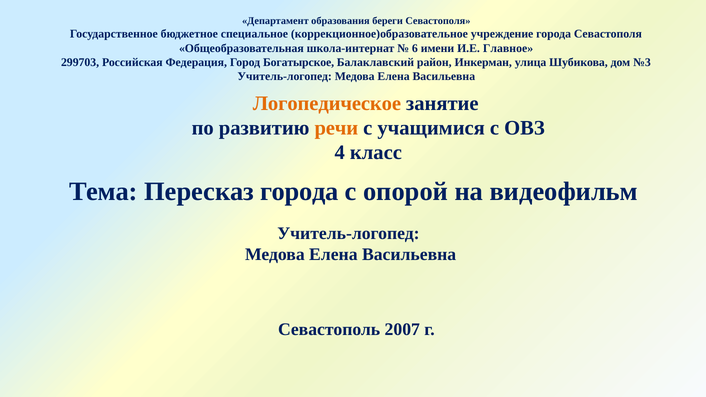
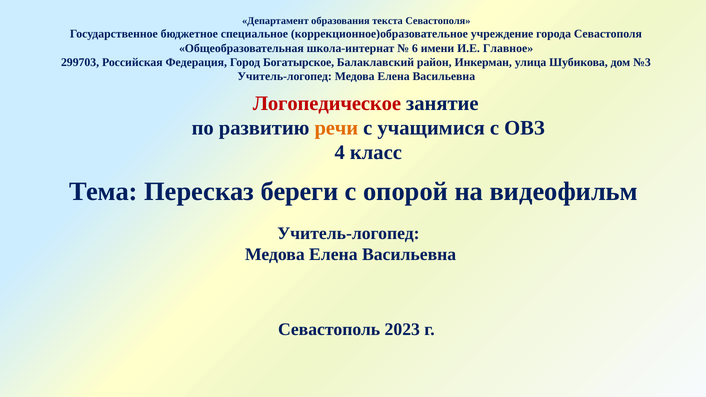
береги: береги -> текста (388, 21)
Логопедическое colour: orange -> red (327, 103)
Пересказ города: города -> береги (299, 191)
2007: 2007 -> 2023 (402, 330)
